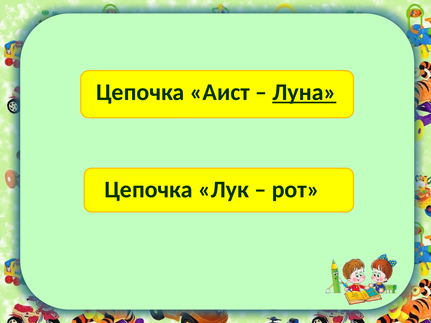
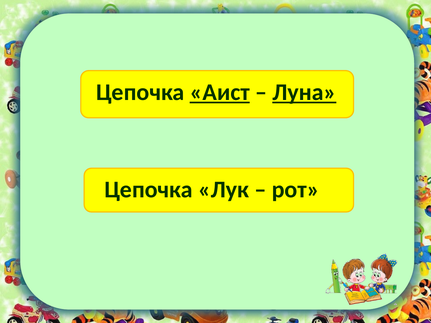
Аист underline: none -> present (220, 92)
